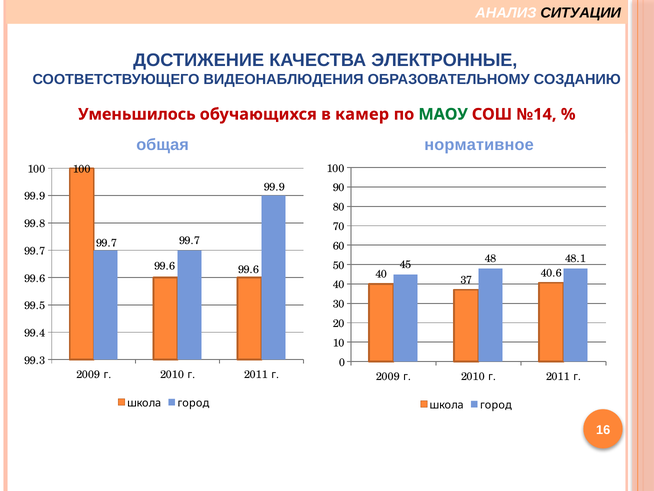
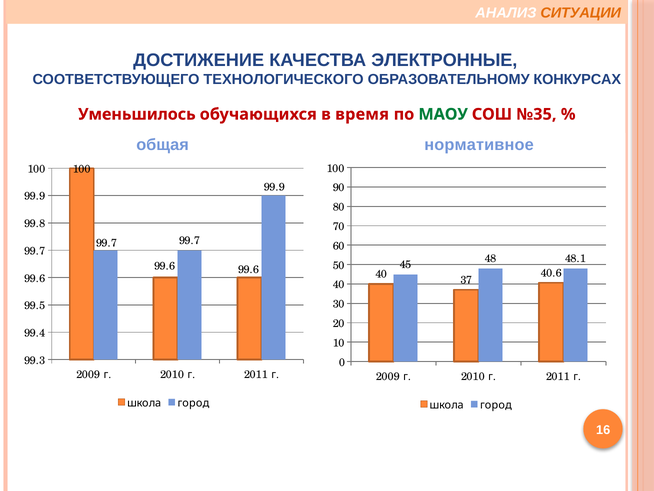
СИТУАЦИИ colour: black -> orange (581, 13)
ВИДЕОНАБЛЮДЕНИЯ: ВИДЕОНАБЛЮДЕНИЯ -> ТЕХНОЛОГИЧЕСКОГО (284, 79)
СОЗДАНИЮ: СОЗДАНИЮ -> КОНКУРСАХ (577, 79)
камер: камер -> время (362, 114)
№14: №14 -> №35 (536, 114)
